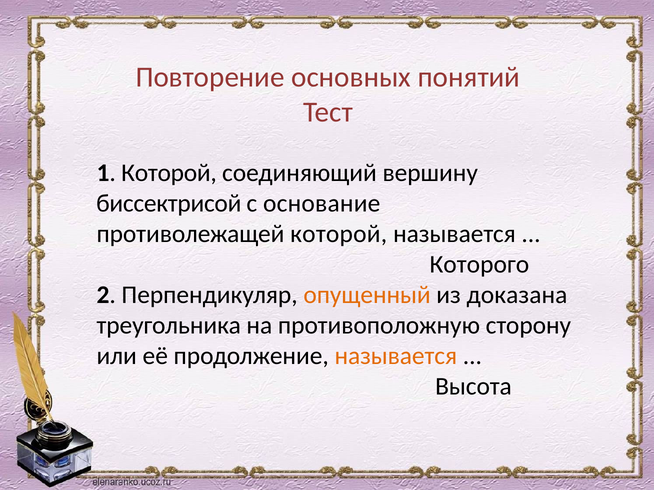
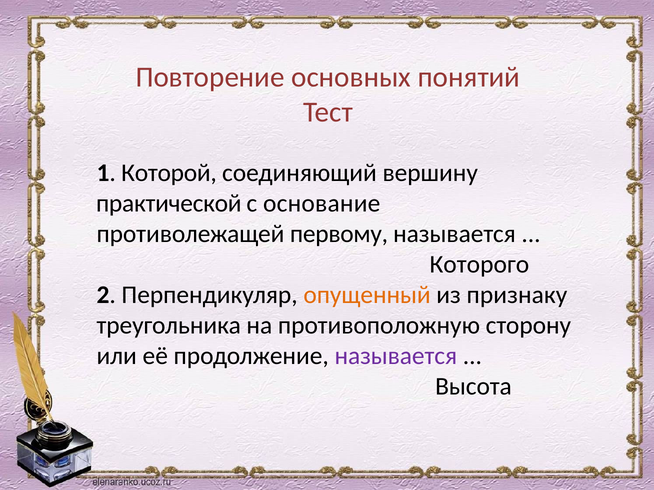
биссектрисой: биссектрисой -> практической (169, 204)
противолежащей которой: которой -> первому (339, 234)
доказана: доказана -> признаку (517, 295)
называется colour: orange -> purple (396, 356)
